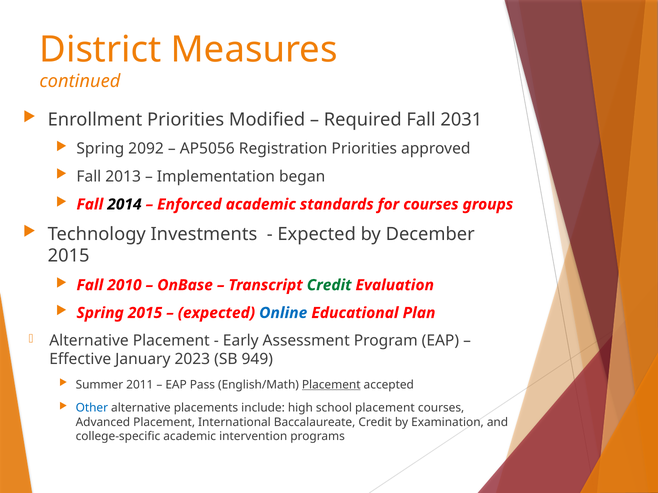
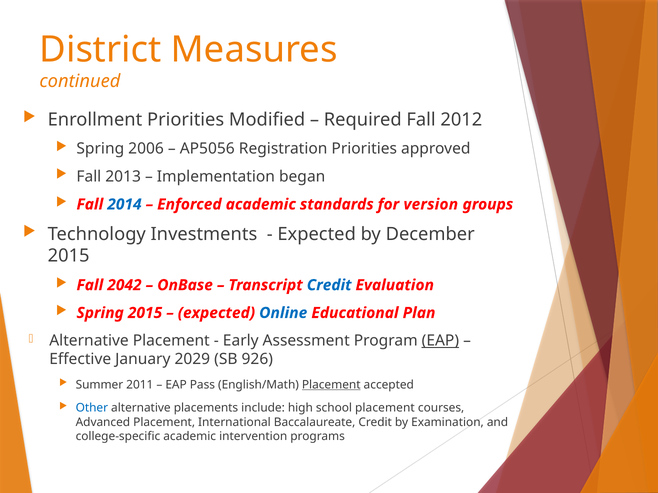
2031: 2031 -> 2012 (461, 120)
2092: 2092 -> 2006 (146, 149)
2014 colour: black -> blue (124, 205)
for courses: courses -> version (431, 205)
2010: 2010 -> 2042 (124, 285)
Credit colour: green -> blue (329, 285)
EAP underline: none -> present (440, 341)
2023: 2023 -> 2029 (192, 360)
949: 949 -> 926 (257, 360)
